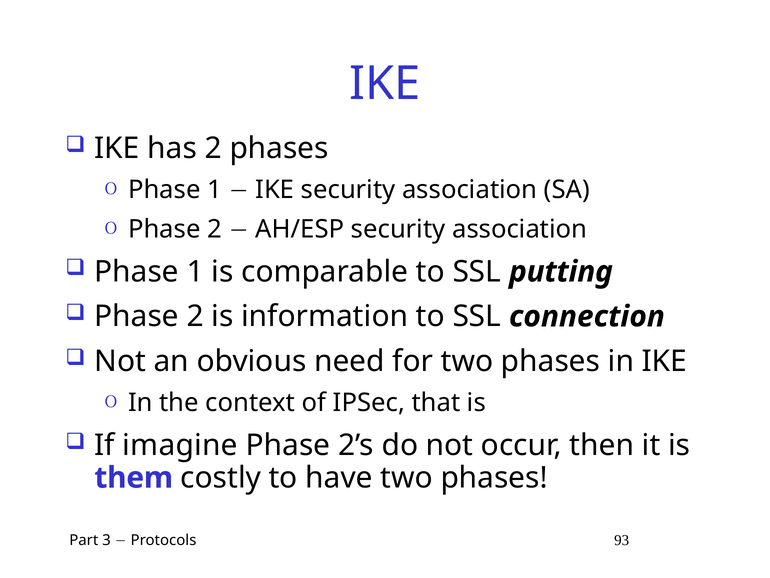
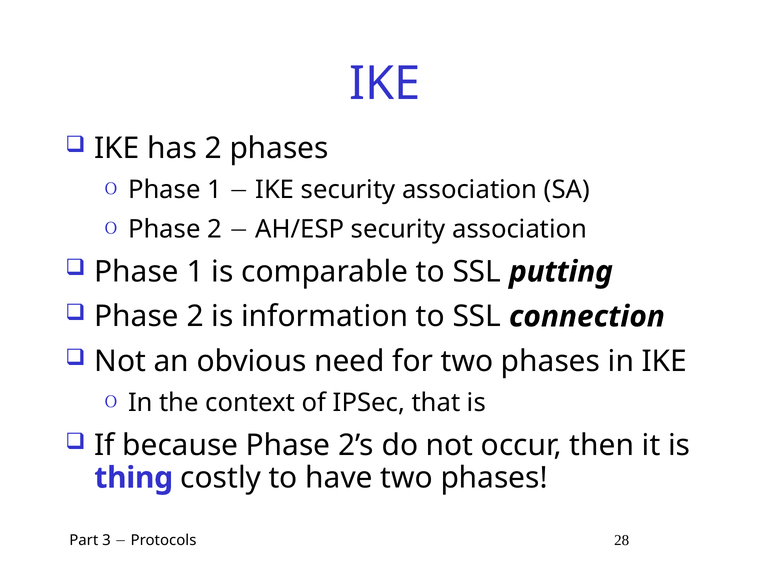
imagine: imagine -> because (180, 445)
them: them -> thing (134, 477)
93: 93 -> 28 (622, 540)
